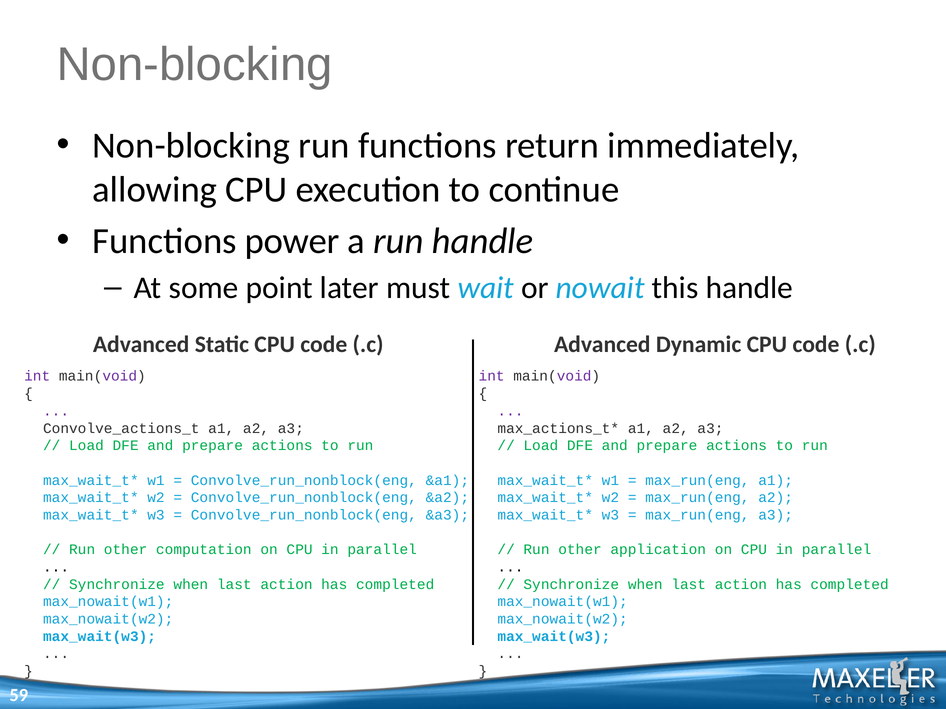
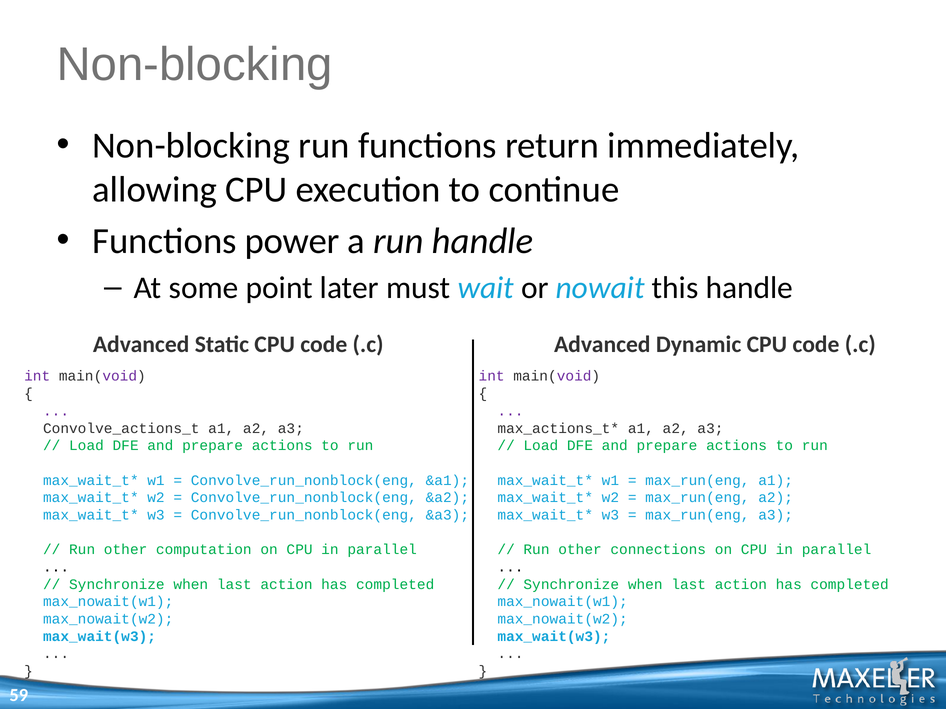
application: application -> connections (658, 550)
